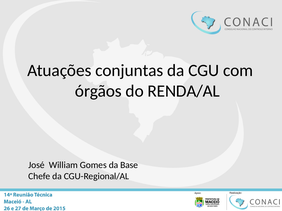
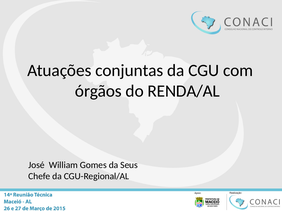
Base: Base -> Seus (129, 165)
